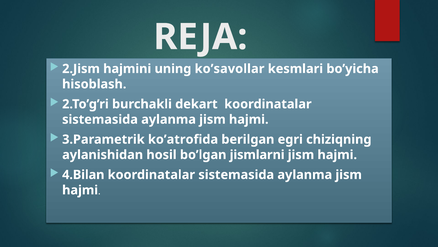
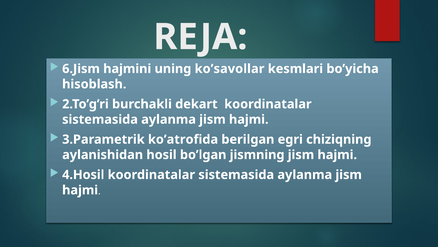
2.Jism: 2.Jism -> 6.Jism (81, 69)
jismlarni: jismlarni -> jismning (257, 154)
4.Bilan: 4.Bilan -> 4.Hosil (83, 174)
